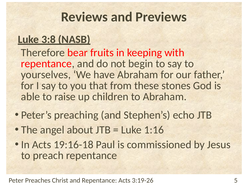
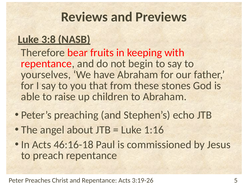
19:16-18: 19:16-18 -> 46:16-18 (74, 145)
